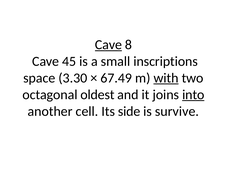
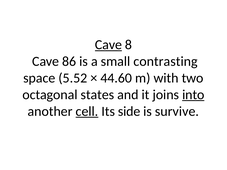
45: 45 -> 86 (69, 61)
inscriptions: inscriptions -> contrasting (166, 61)
3.30: 3.30 -> 5.52 (73, 78)
67.49: 67.49 -> 44.60 (116, 78)
with underline: present -> none (166, 78)
oldest: oldest -> states (97, 95)
cell underline: none -> present (87, 111)
